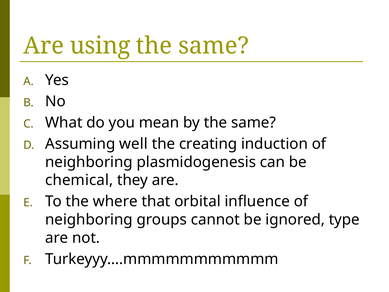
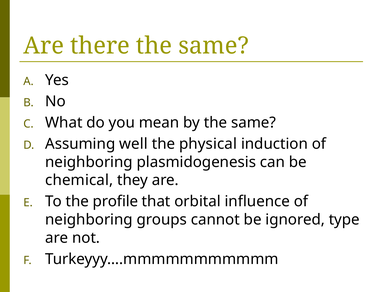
using: using -> there (100, 46)
creating: creating -> physical (208, 144)
where: where -> profile (115, 201)
